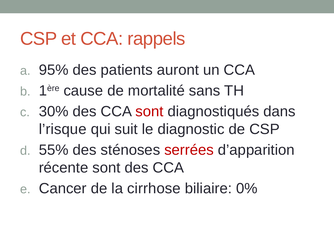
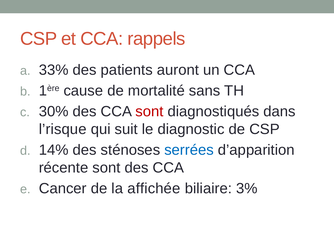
95%: 95% -> 33% (54, 70)
55%: 55% -> 14% (54, 150)
serrées colour: red -> blue (189, 150)
cirrhose: cirrhose -> affichée (154, 189)
0%: 0% -> 3% (247, 189)
